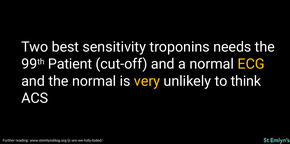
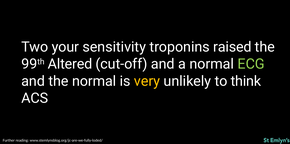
best: best -> your (65, 47)
needs: needs -> raised (232, 47)
Patient: Patient -> Altered (70, 64)
ECG colour: yellow -> light green (251, 64)
